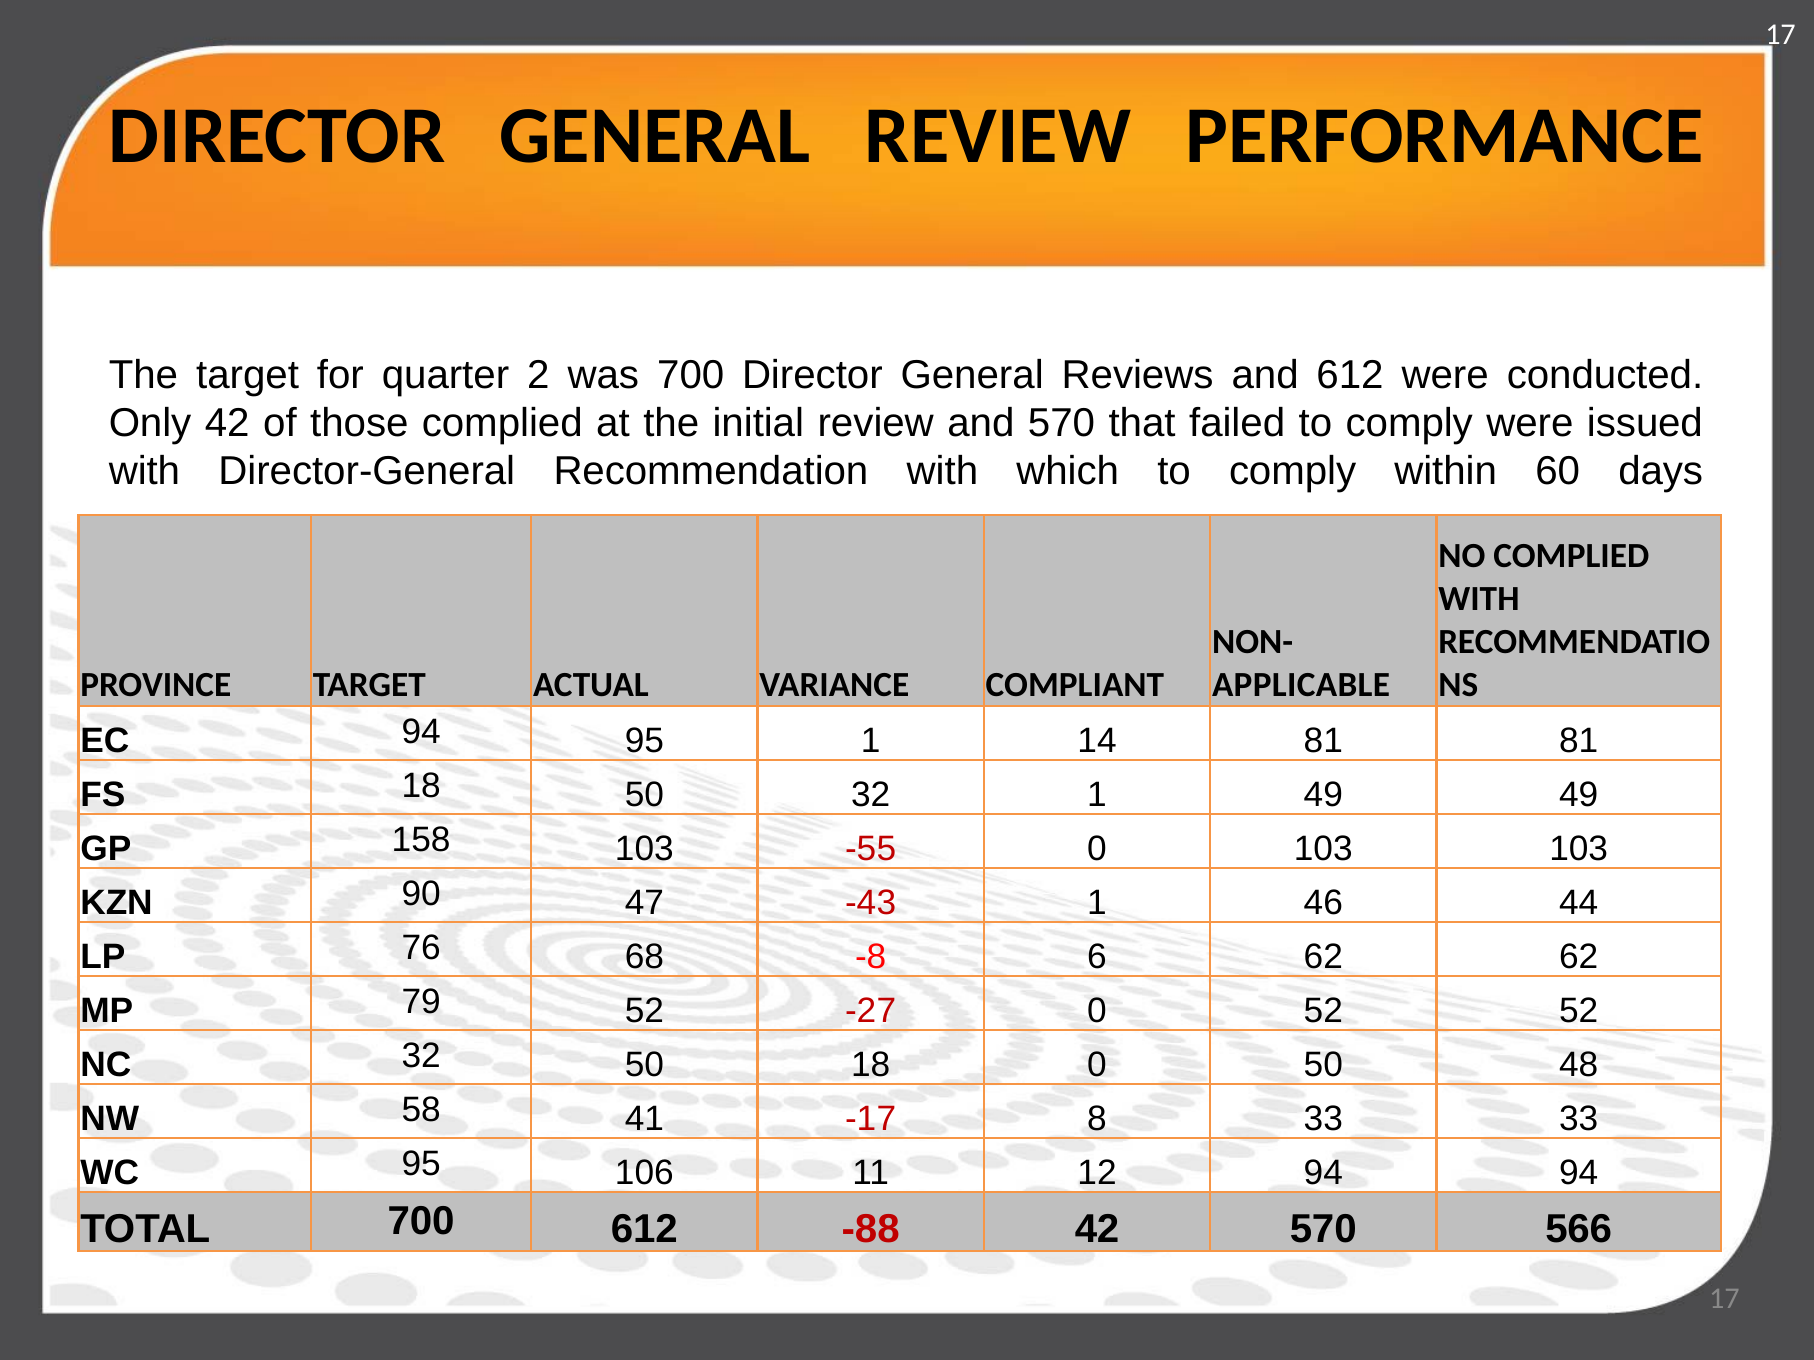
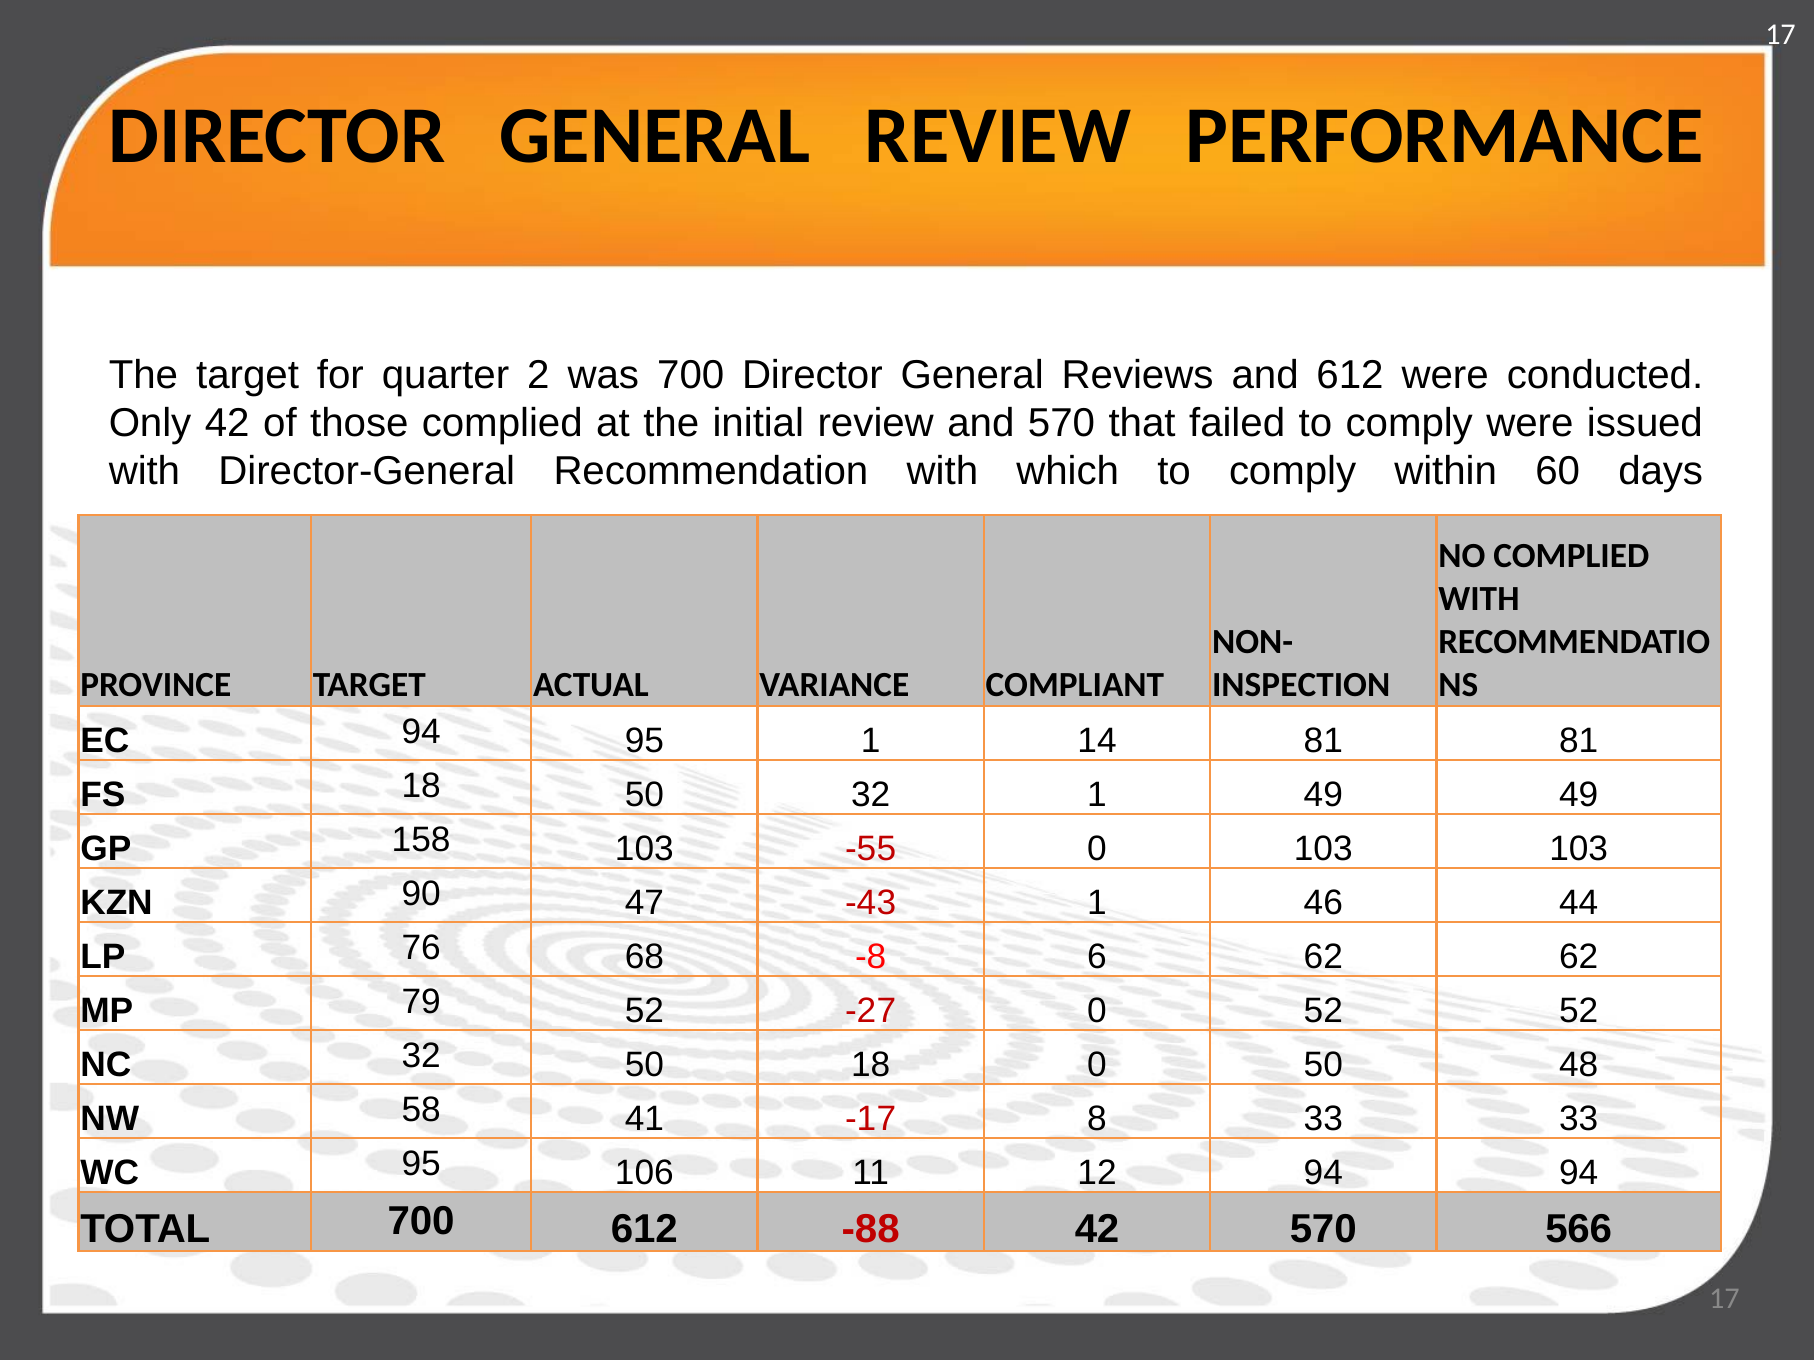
APPLICABLE: APPLICABLE -> INSPECTION (1301, 685)
